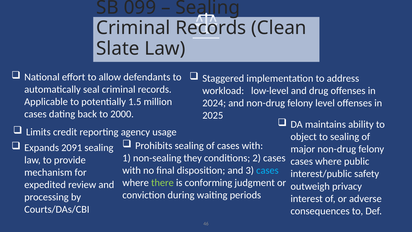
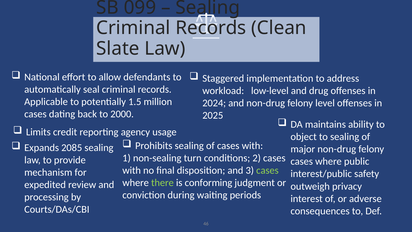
2091: 2091 -> 2085 (72, 148)
they: they -> turn (193, 158)
cases colour: light blue -> light green (267, 170)
